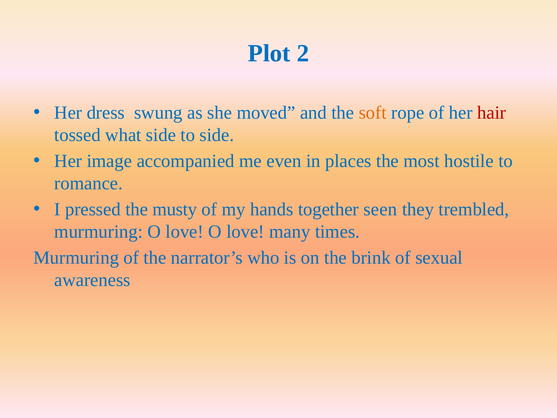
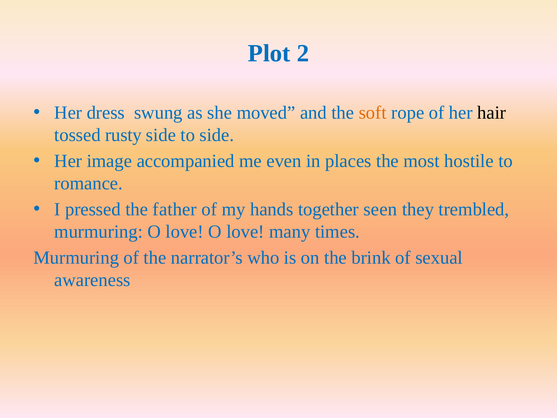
hair colour: red -> black (492, 113)
what: what -> rusty (123, 135)
musty: musty -> father (175, 209)
